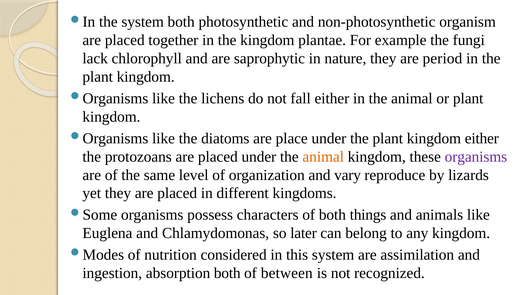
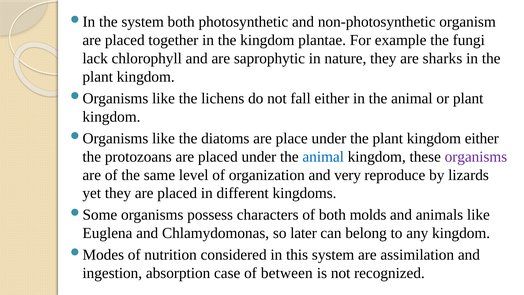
period: period -> sharks (442, 58)
animal colour: orange -> blue (323, 157)
vary: vary -> very (348, 175)
things: things -> molds (368, 215)
absorption both: both -> case (227, 273)
